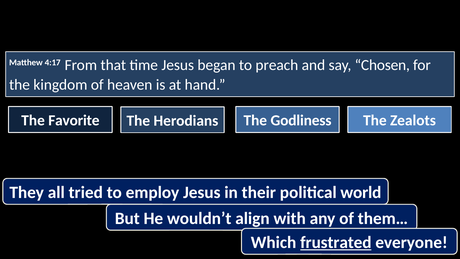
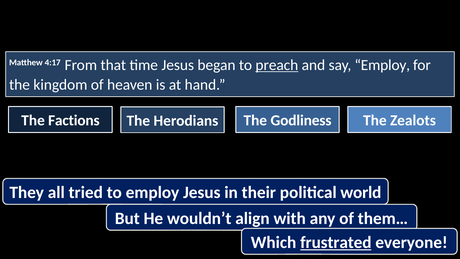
preach underline: none -> present (277, 65)
say Chosen: Chosen -> Employ (382, 65)
Favorite: Favorite -> Factions (74, 120)
